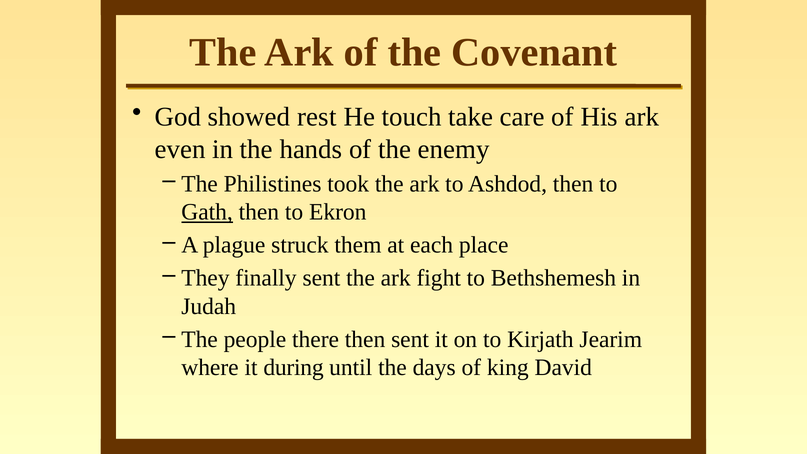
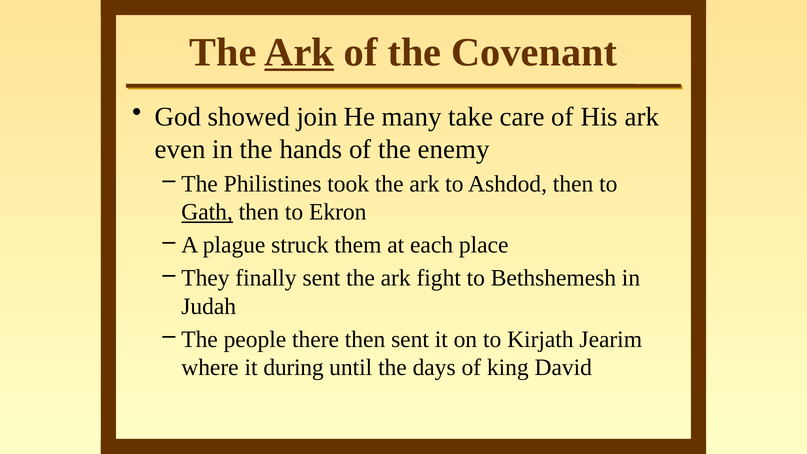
Ark underline: none -> present (299, 52)
rest: rest -> join (317, 117)
touch: touch -> many (412, 117)
